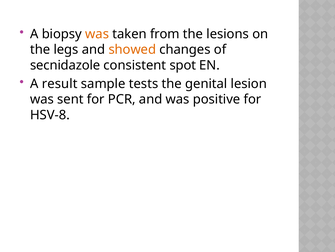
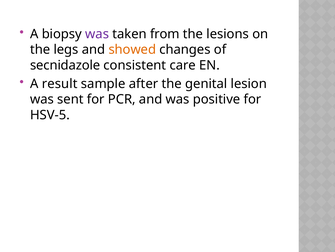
was colour: orange -> purple (97, 34)
spot: spot -> care (183, 65)
tests: tests -> after (144, 84)
HSV-8: HSV-8 -> HSV-5 (50, 115)
